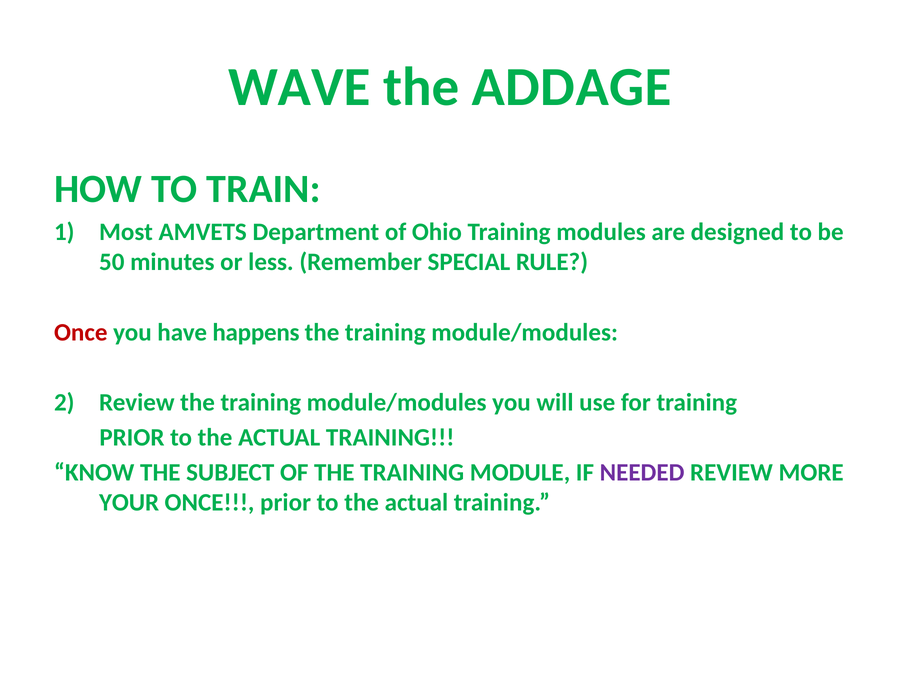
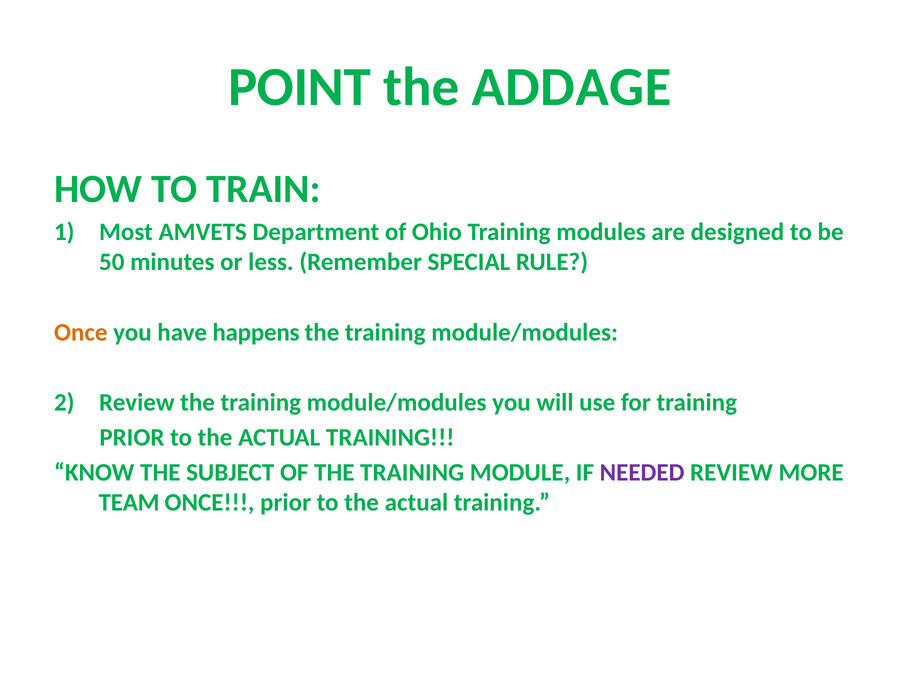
WAVE: WAVE -> POINT (300, 87)
Once colour: red -> orange (81, 332)
YOUR: YOUR -> TEAM (129, 502)
